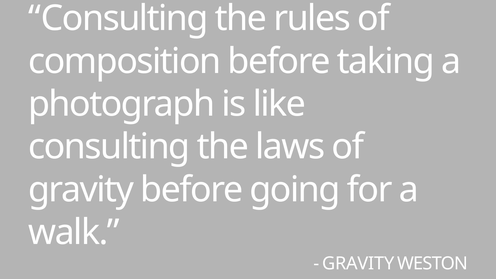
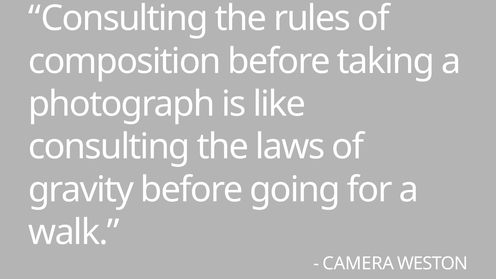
GRAVITY: GRAVITY -> CAMERA (358, 263)
